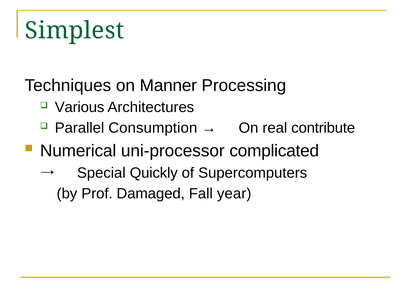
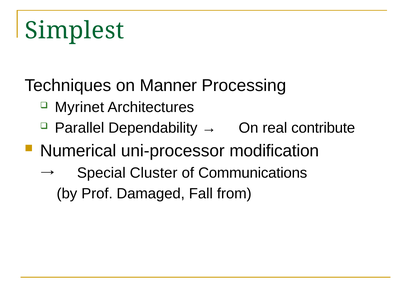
Various: Various -> Myrinet (79, 107)
Consumption: Consumption -> Dependability (153, 128)
complicated: complicated -> modification (274, 151)
Quickly: Quickly -> Cluster (154, 173)
Supercomputers: Supercomputers -> Communications (253, 173)
year: year -> from (234, 194)
